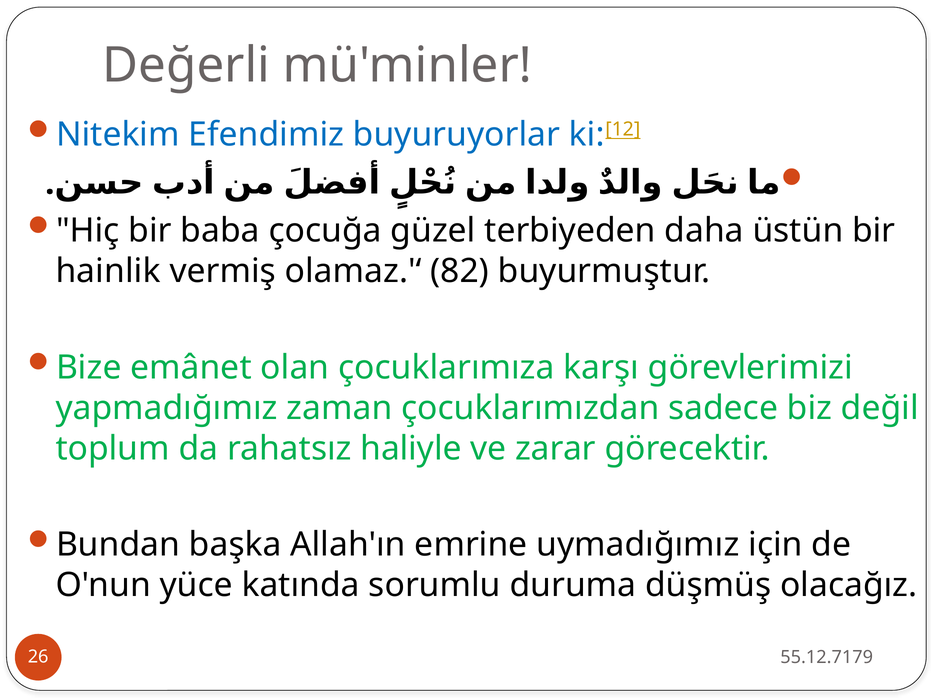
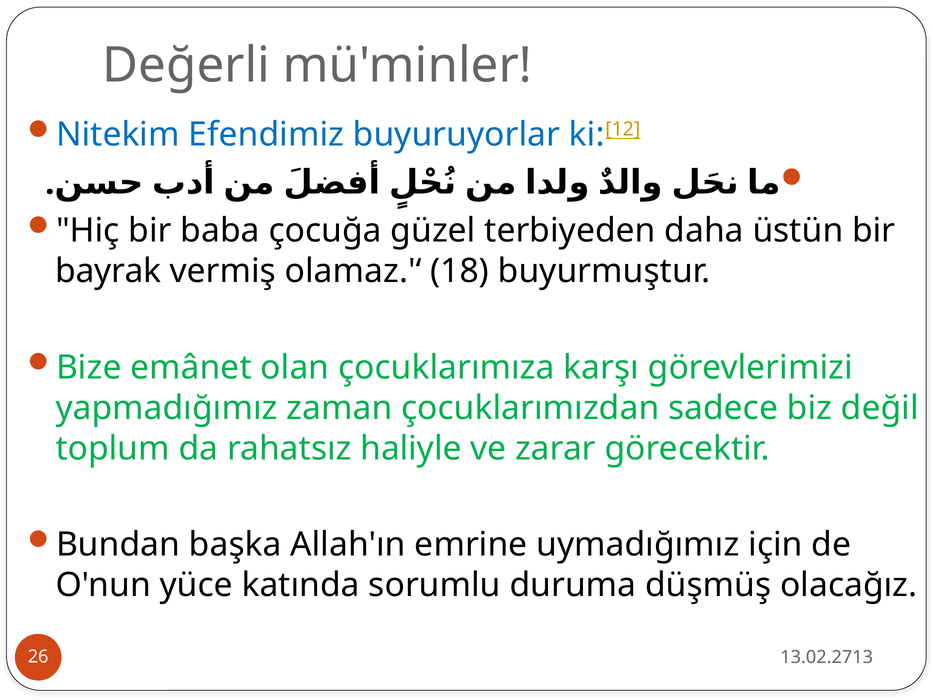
hainlik: hainlik -> bayrak (108, 271)
82: 82 -> 18 (460, 271)
55.12.7179: 55.12.7179 -> 13.02.2713 (827, 657)
